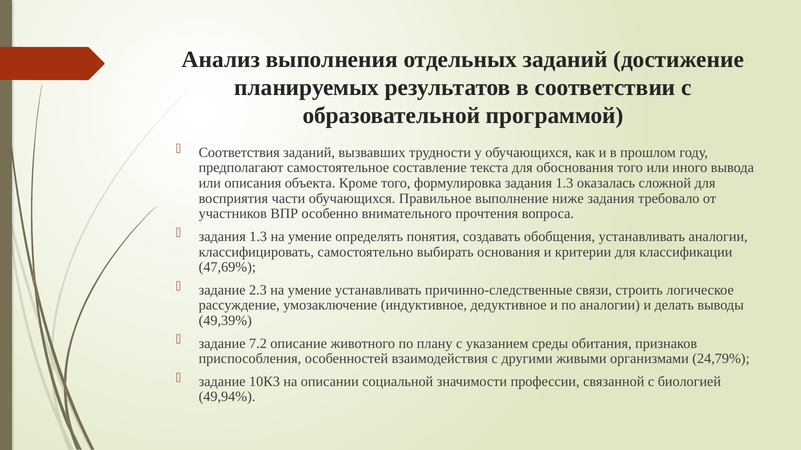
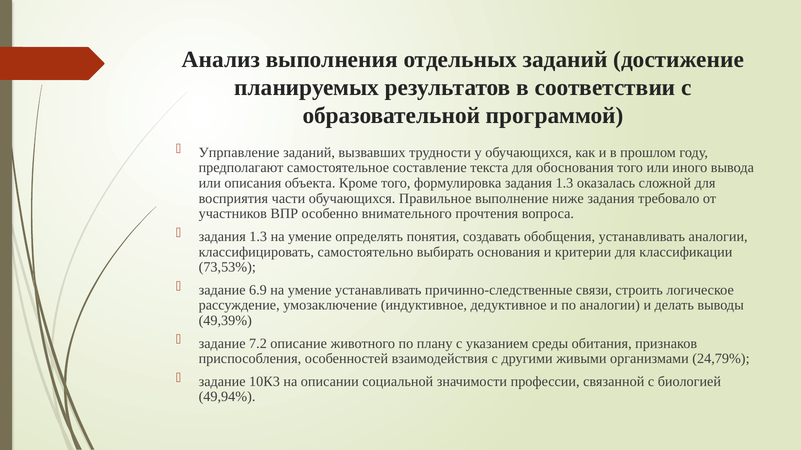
Соответствия: Соответствия -> Упрпавление (239, 153)
47,69%: 47,69% -> 73,53% (227, 267)
2.3: 2.3 -> 6.9 (258, 290)
